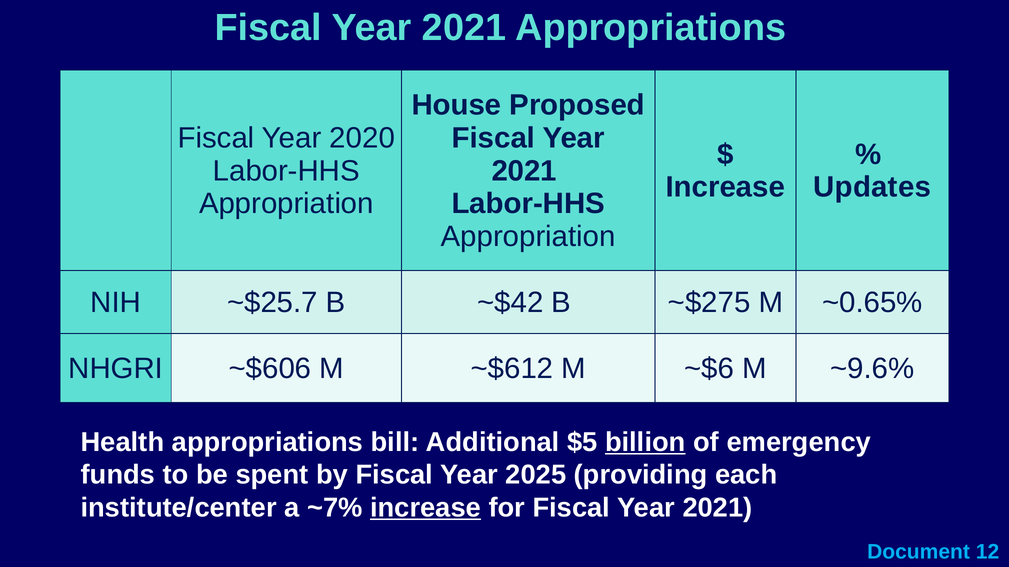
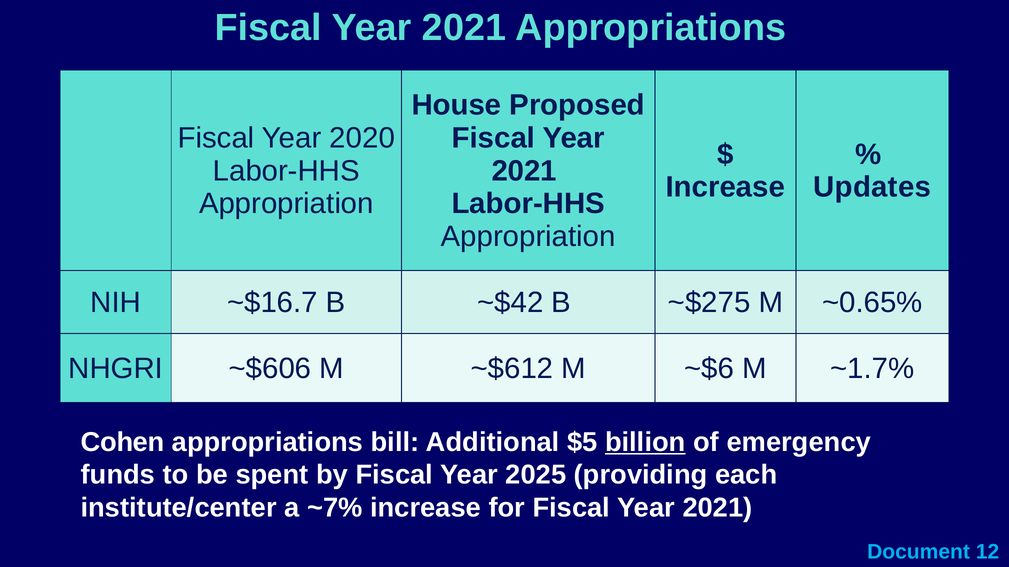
~$25.7: ~$25.7 -> ~$16.7 (272, 303)
~9.6%: ~9.6% -> ~1.7% (872, 369)
Health: Health -> Cohen (123, 442)
increase underline: present -> none (426, 508)
